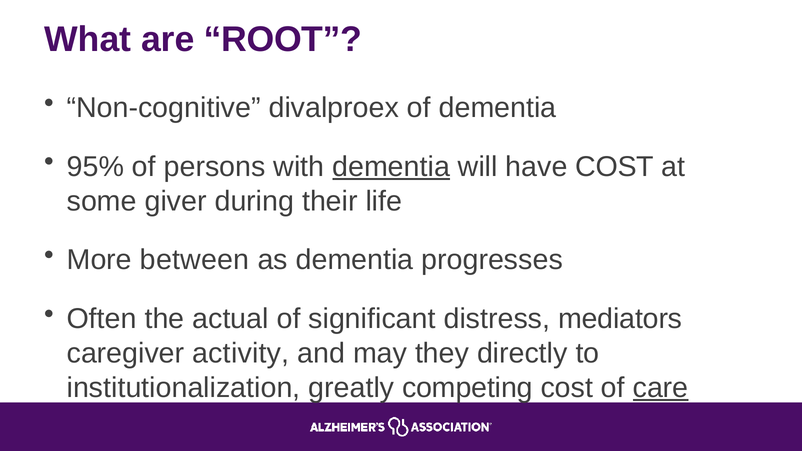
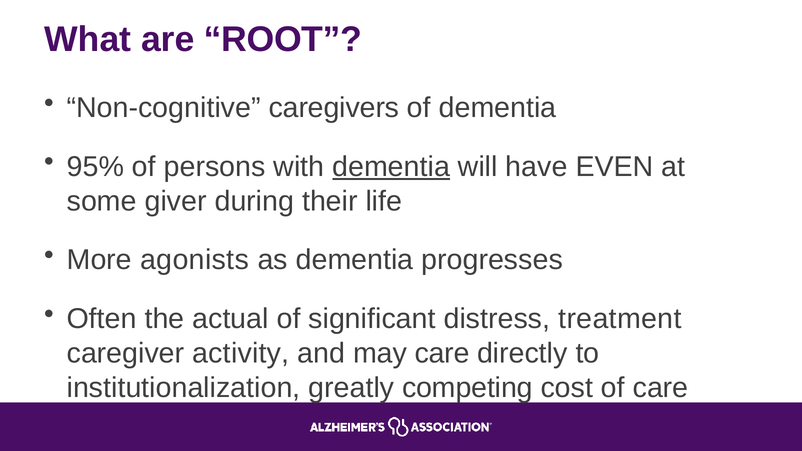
divalproex: divalproex -> caregivers (334, 108)
have COST: COST -> EVEN (614, 167)
between: between -> agonists (195, 260)
mediators: mediators -> treatment (620, 319)
may they: they -> care (442, 353)
care underline: present -> none (661, 388)
